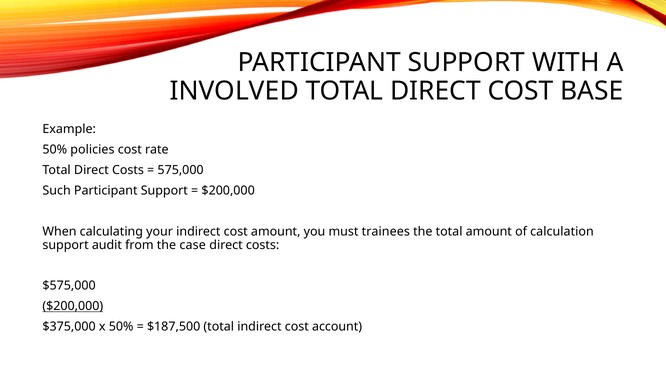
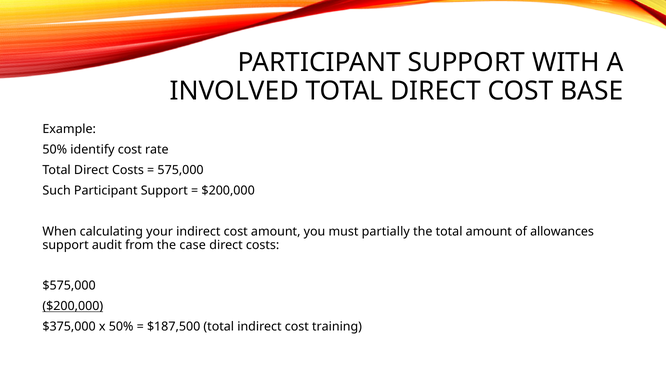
policies: policies -> identify (92, 149)
trainees: trainees -> partially (386, 231)
calculation: calculation -> allowances (562, 231)
account: account -> training (337, 326)
